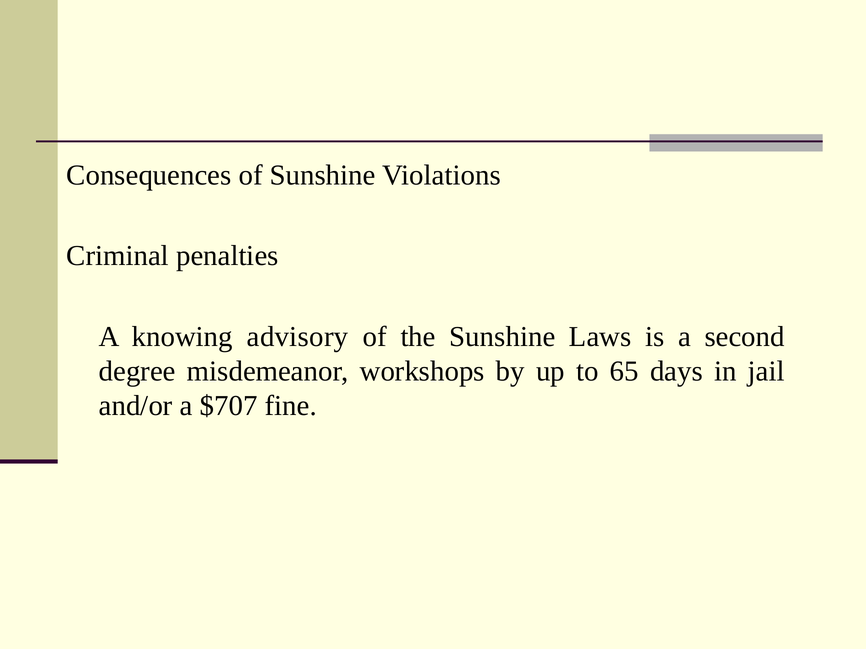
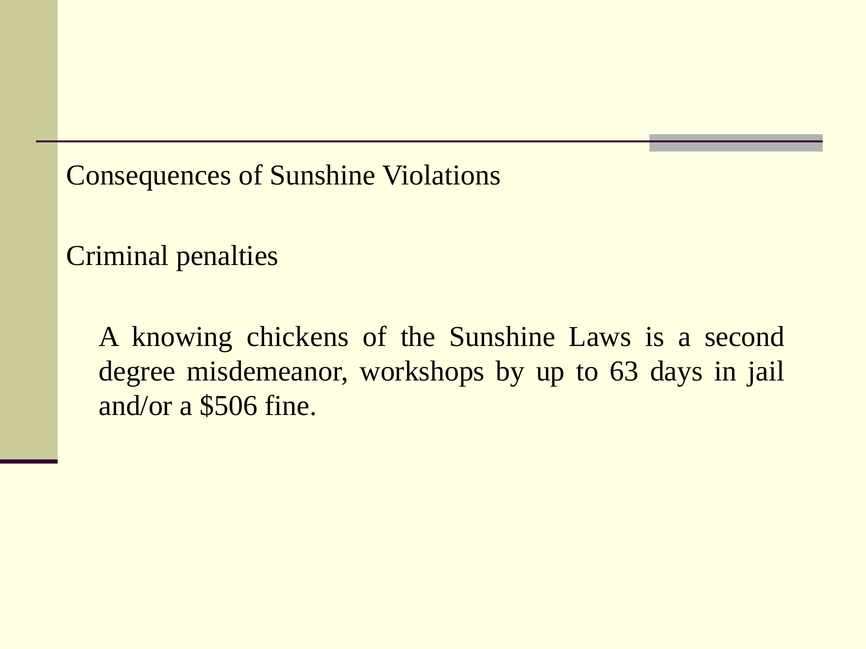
advisory: advisory -> chickens (298, 337)
65: 65 -> 63 (624, 371)
$707: $707 -> $506 (229, 406)
